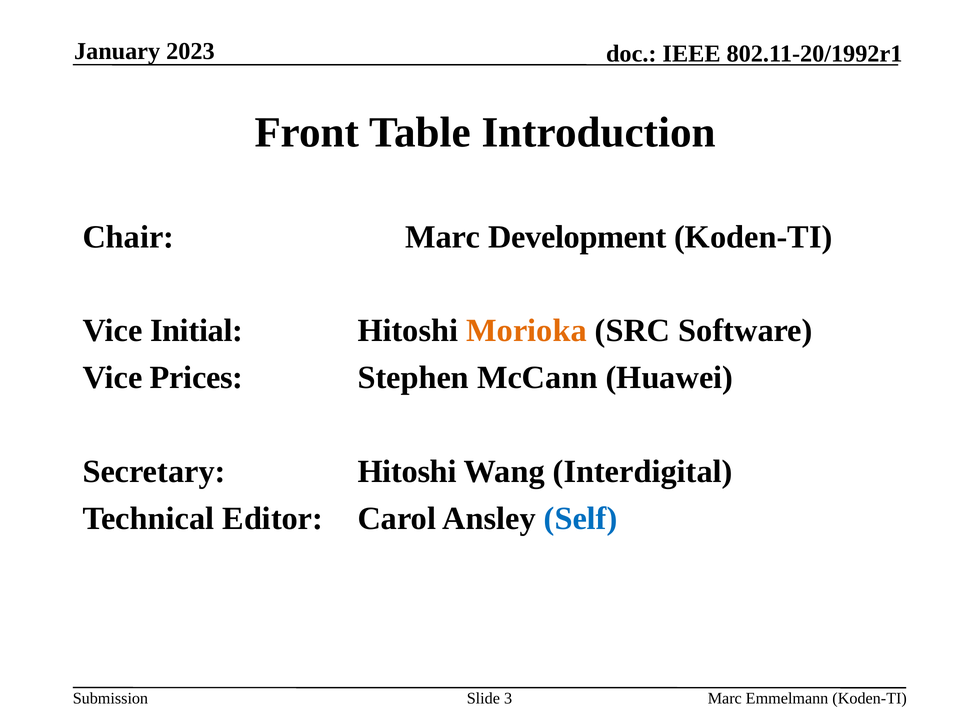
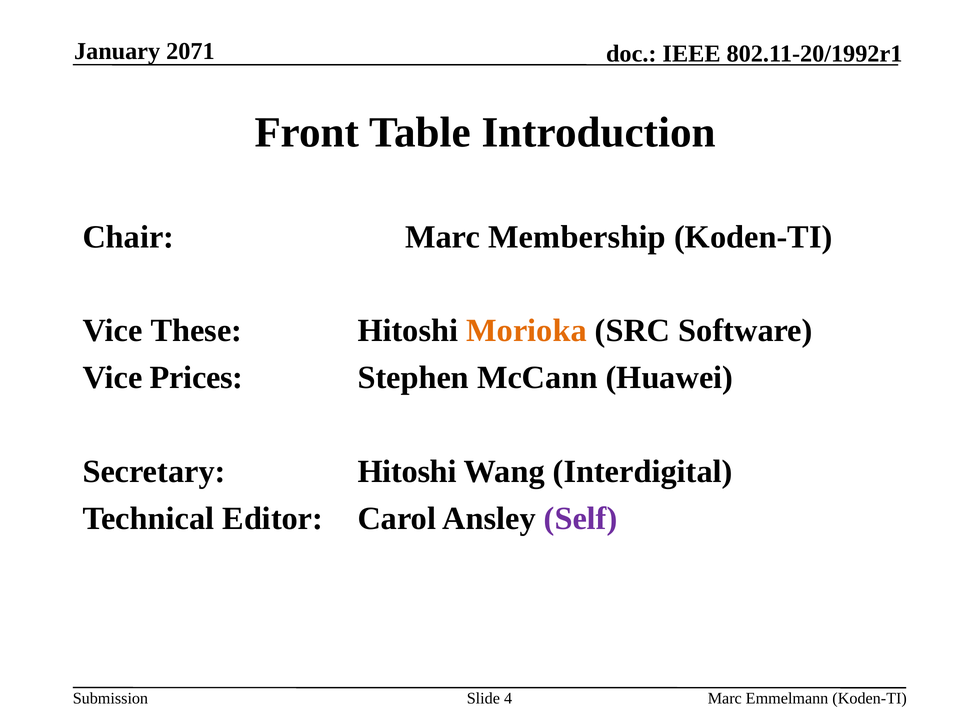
2023: 2023 -> 2071 (190, 51)
Development: Development -> Membership (577, 237)
Initial: Initial -> These (196, 331)
Self colour: blue -> purple (581, 519)
3: 3 -> 4 (508, 698)
